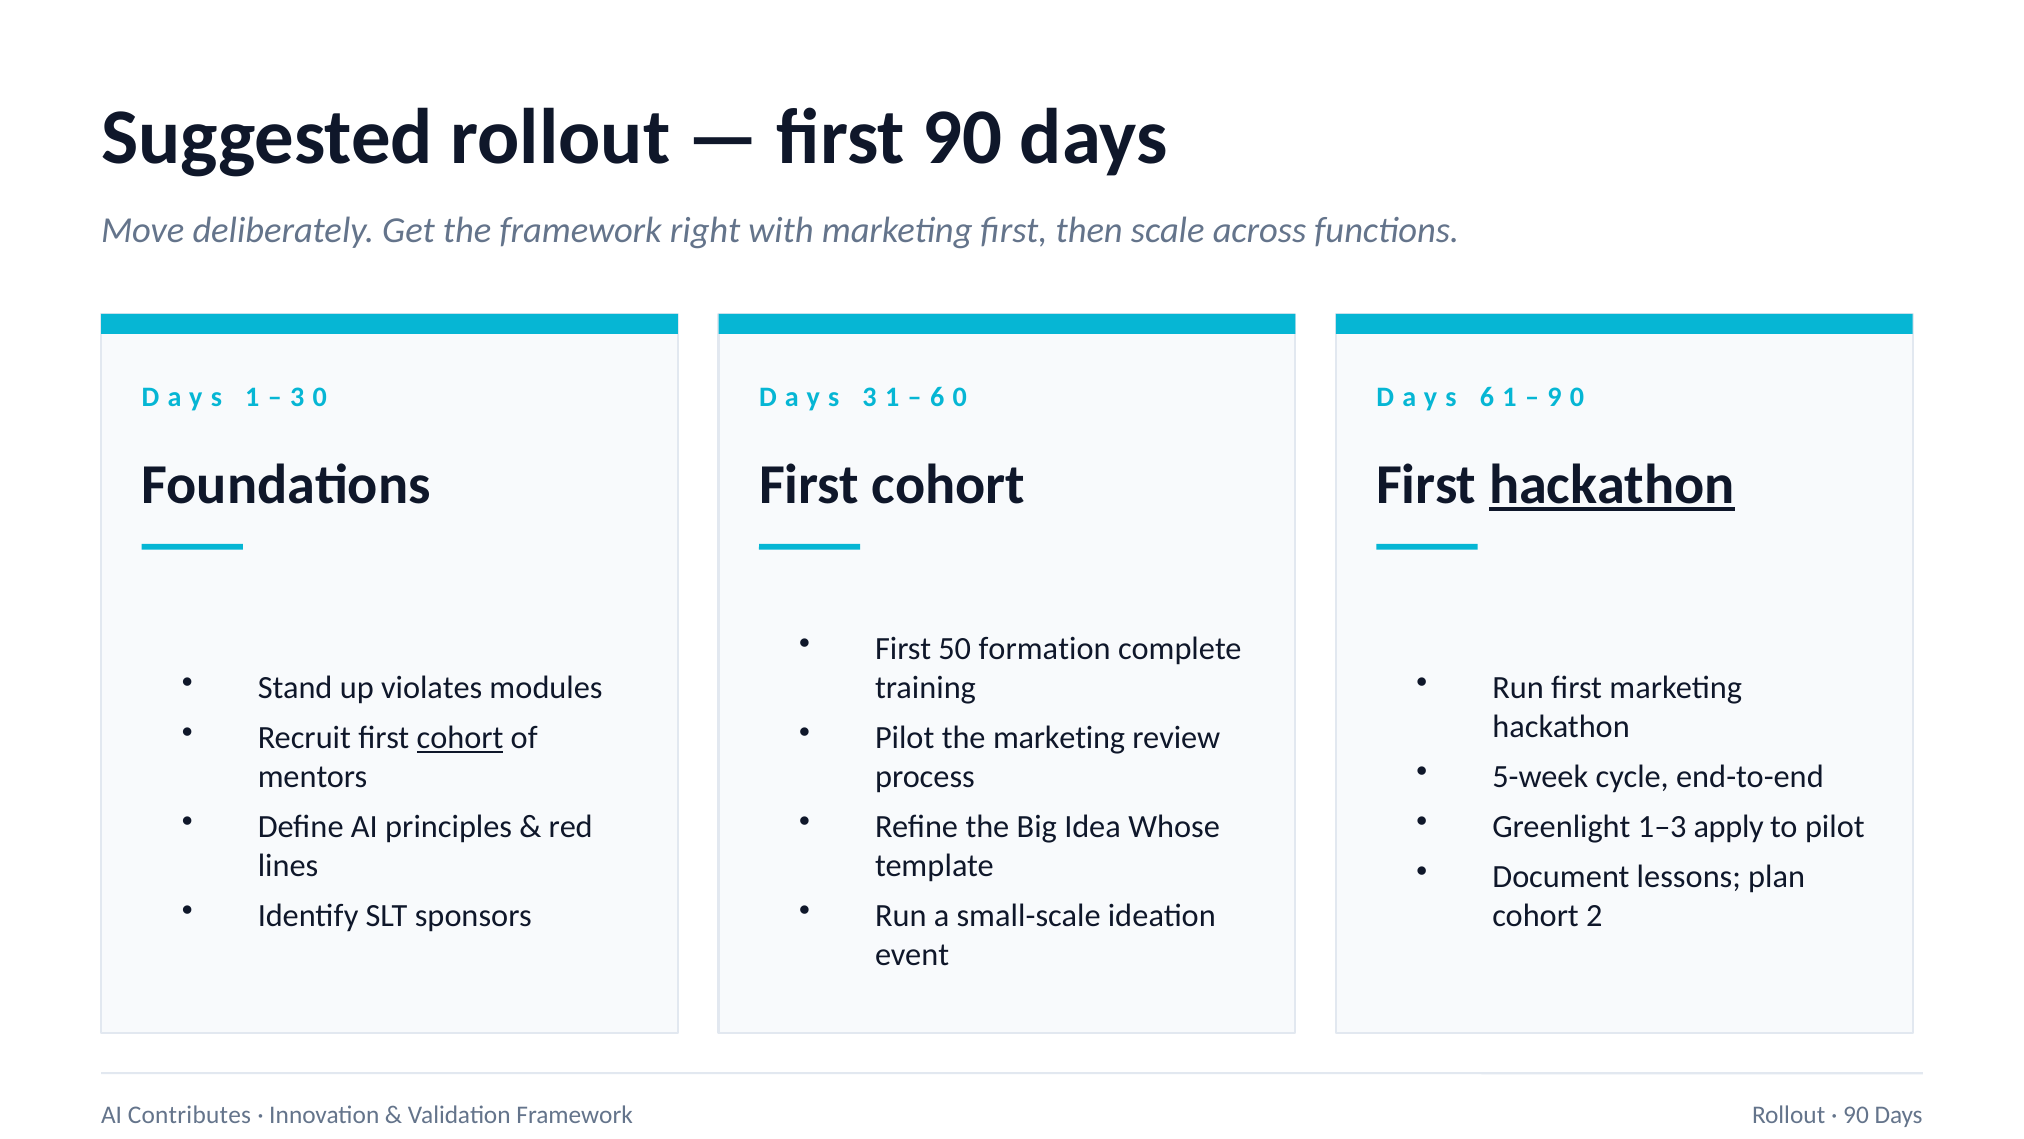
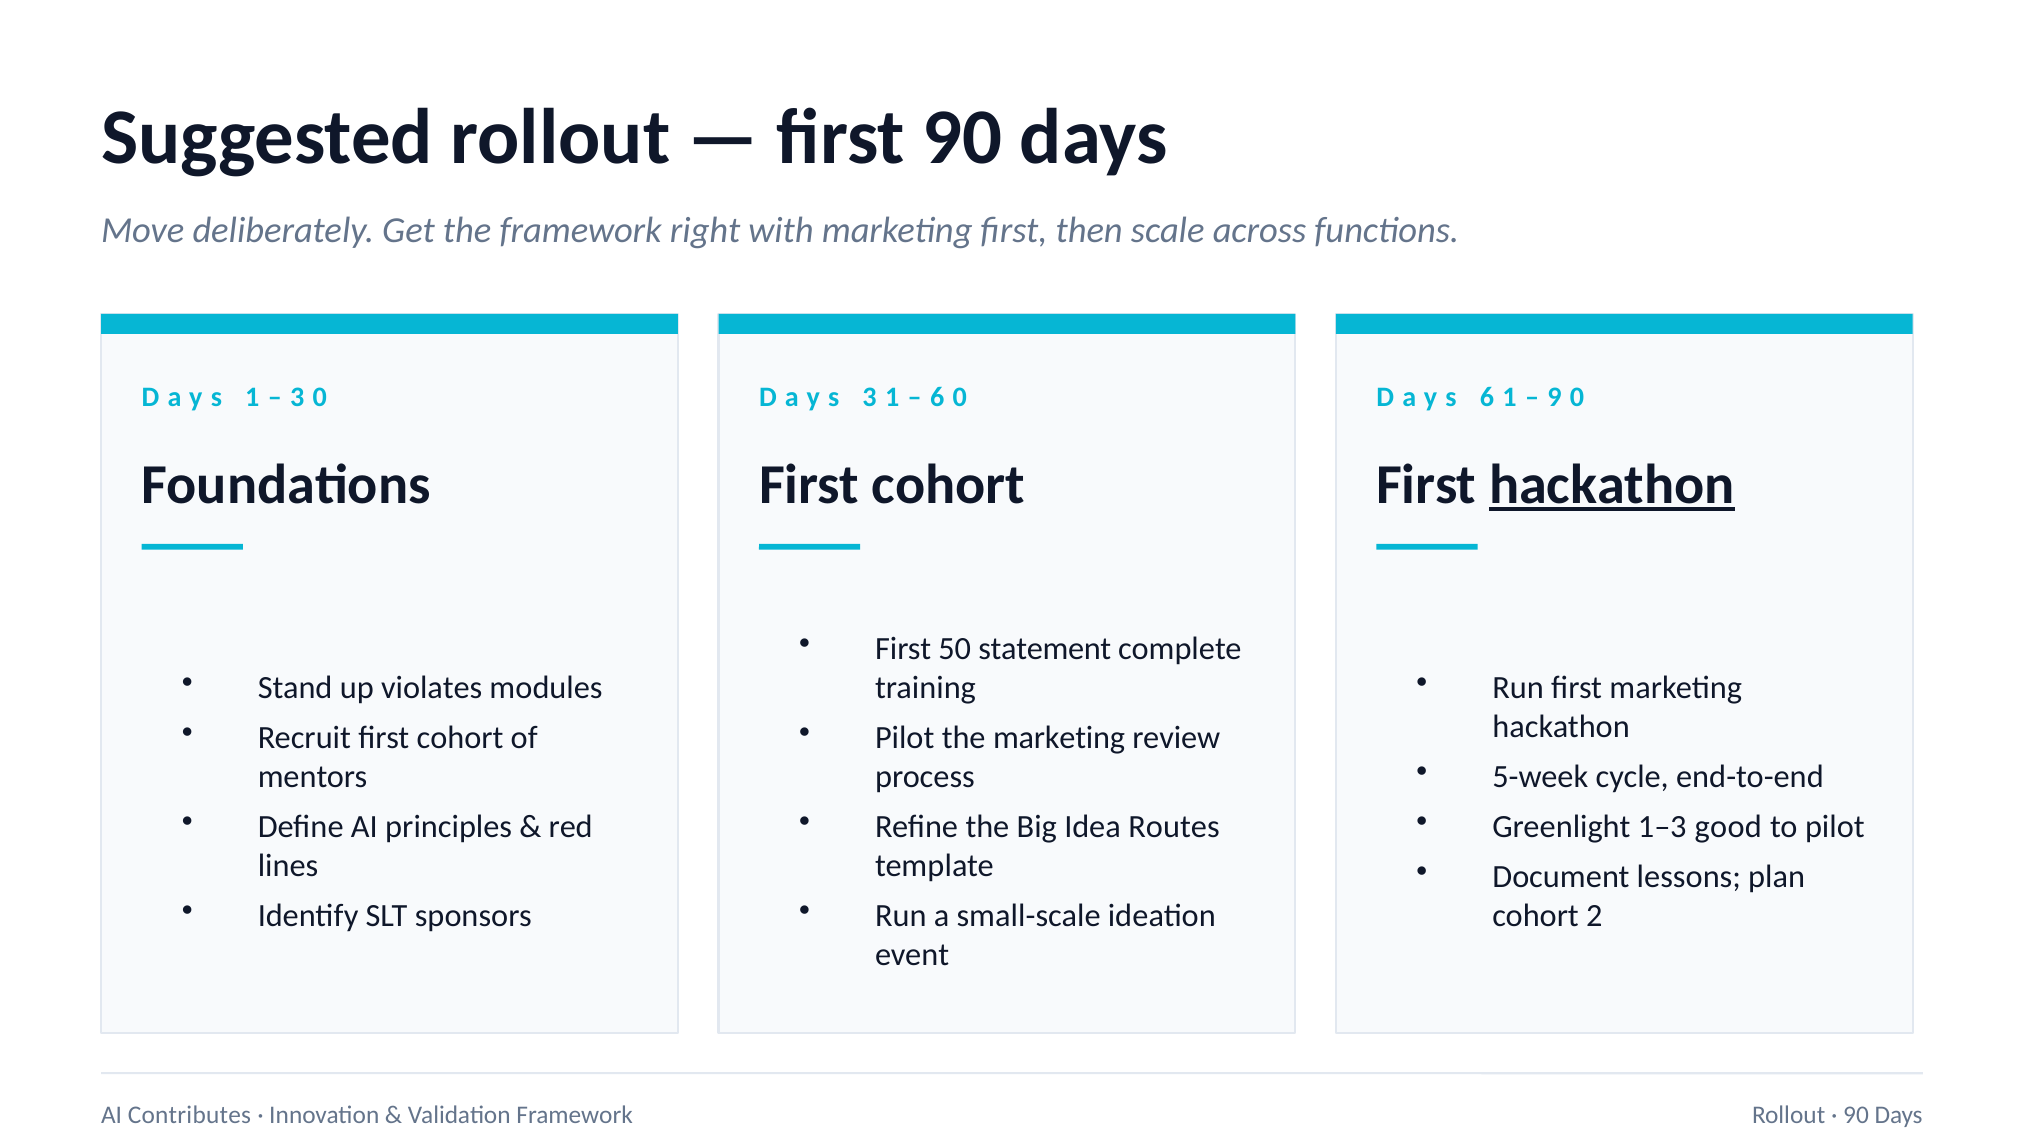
formation: formation -> statement (1045, 649)
cohort underline: present -> none (460, 738)
Whose: Whose -> Routes (1174, 827)
apply: apply -> good (1728, 827)
